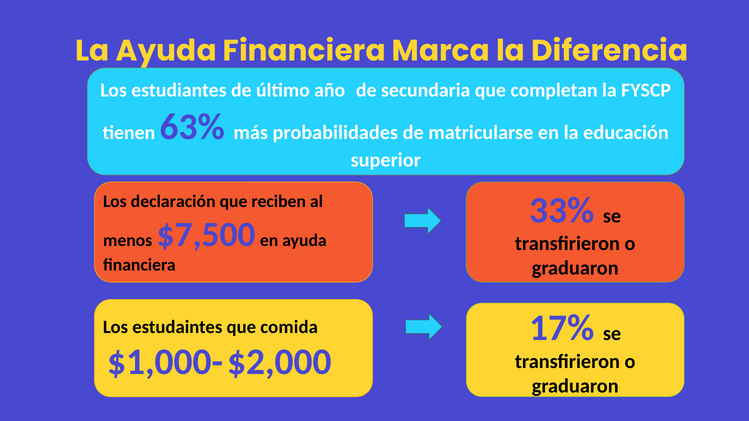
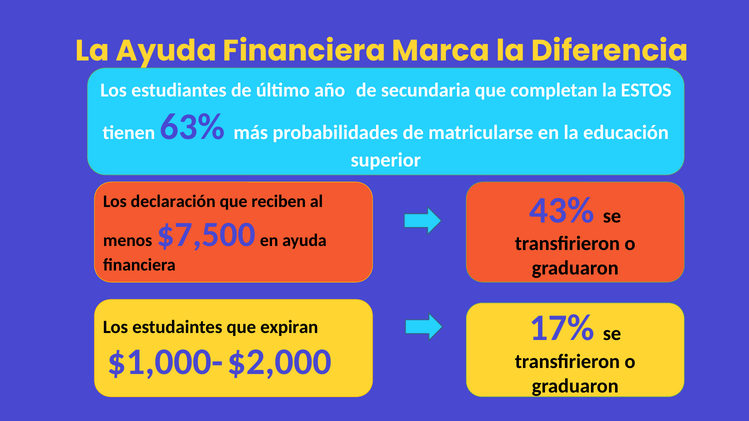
FYSCP: FYSCP -> ESTOS (646, 90)
33%: 33% -> 43% (562, 210)
comida: comida -> expiran (289, 327)
